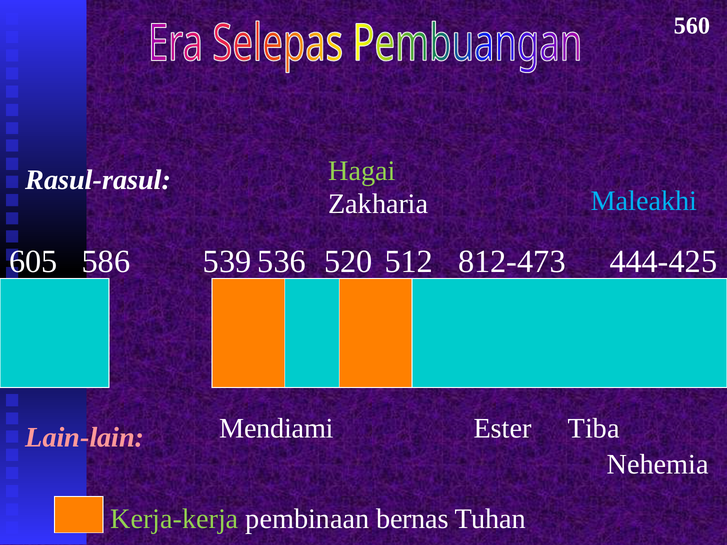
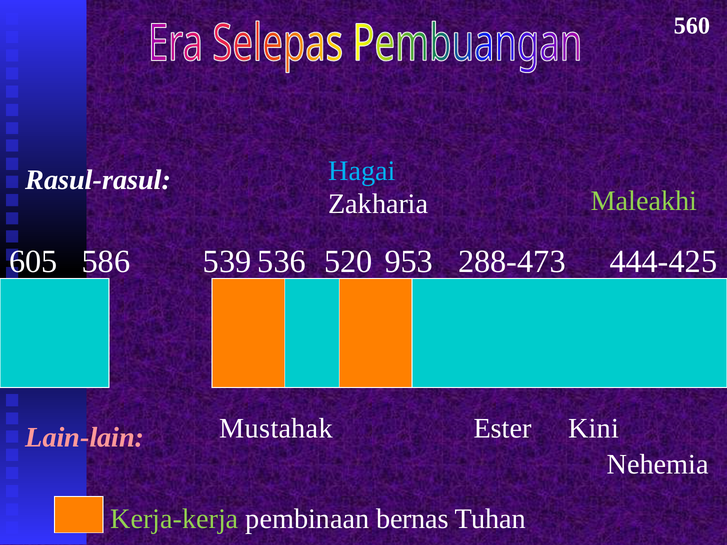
Hagai colour: light green -> light blue (362, 171)
Maleakhi colour: light blue -> light green (644, 201)
512: 512 -> 953 (409, 261)
812-473: 812-473 -> 288-473 (512, 261)
Mendiami: Mendiami -> Mustahak (276, 428)
Tiba: Tiba -> Kini (594, 428)
